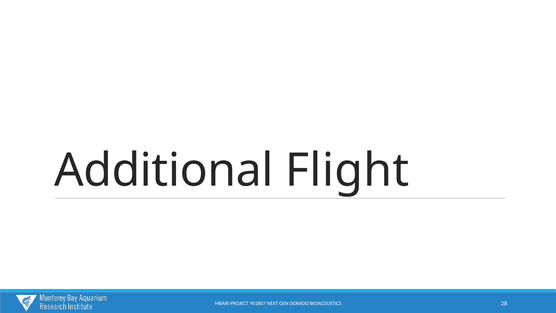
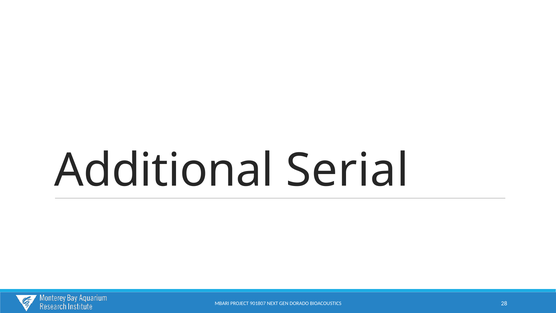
Flight: Flight -> Serial (347, 170)
